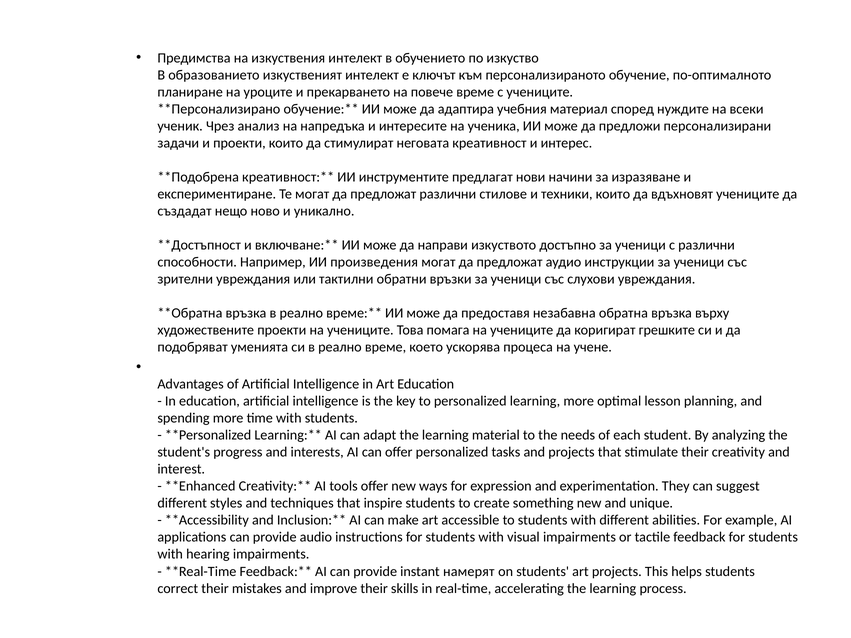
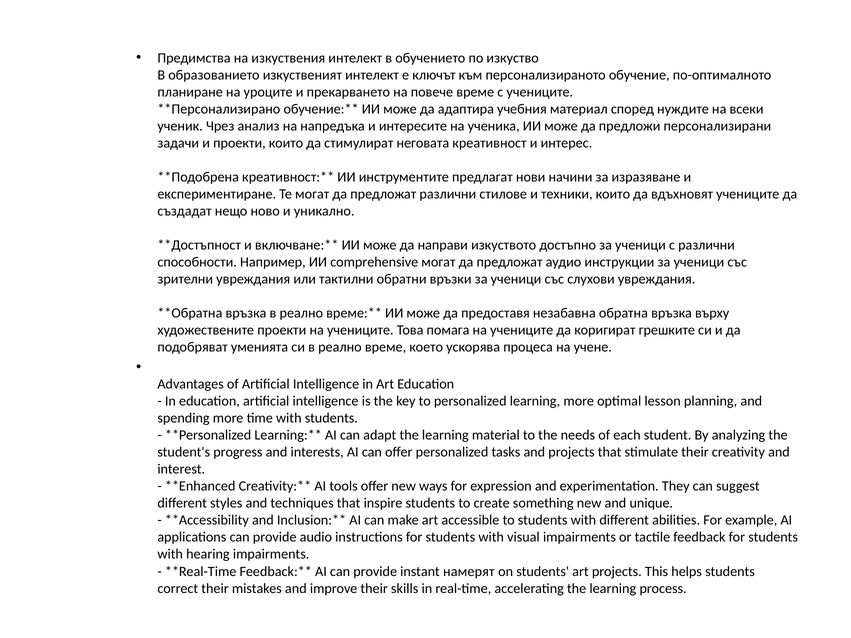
произведения: произведения -> comprehensive (374, 262)
